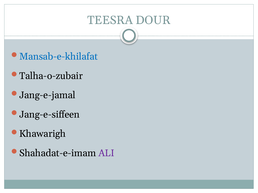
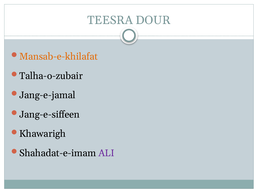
Mansab-e-khilafat colour: blue -> orange (59, 57)
